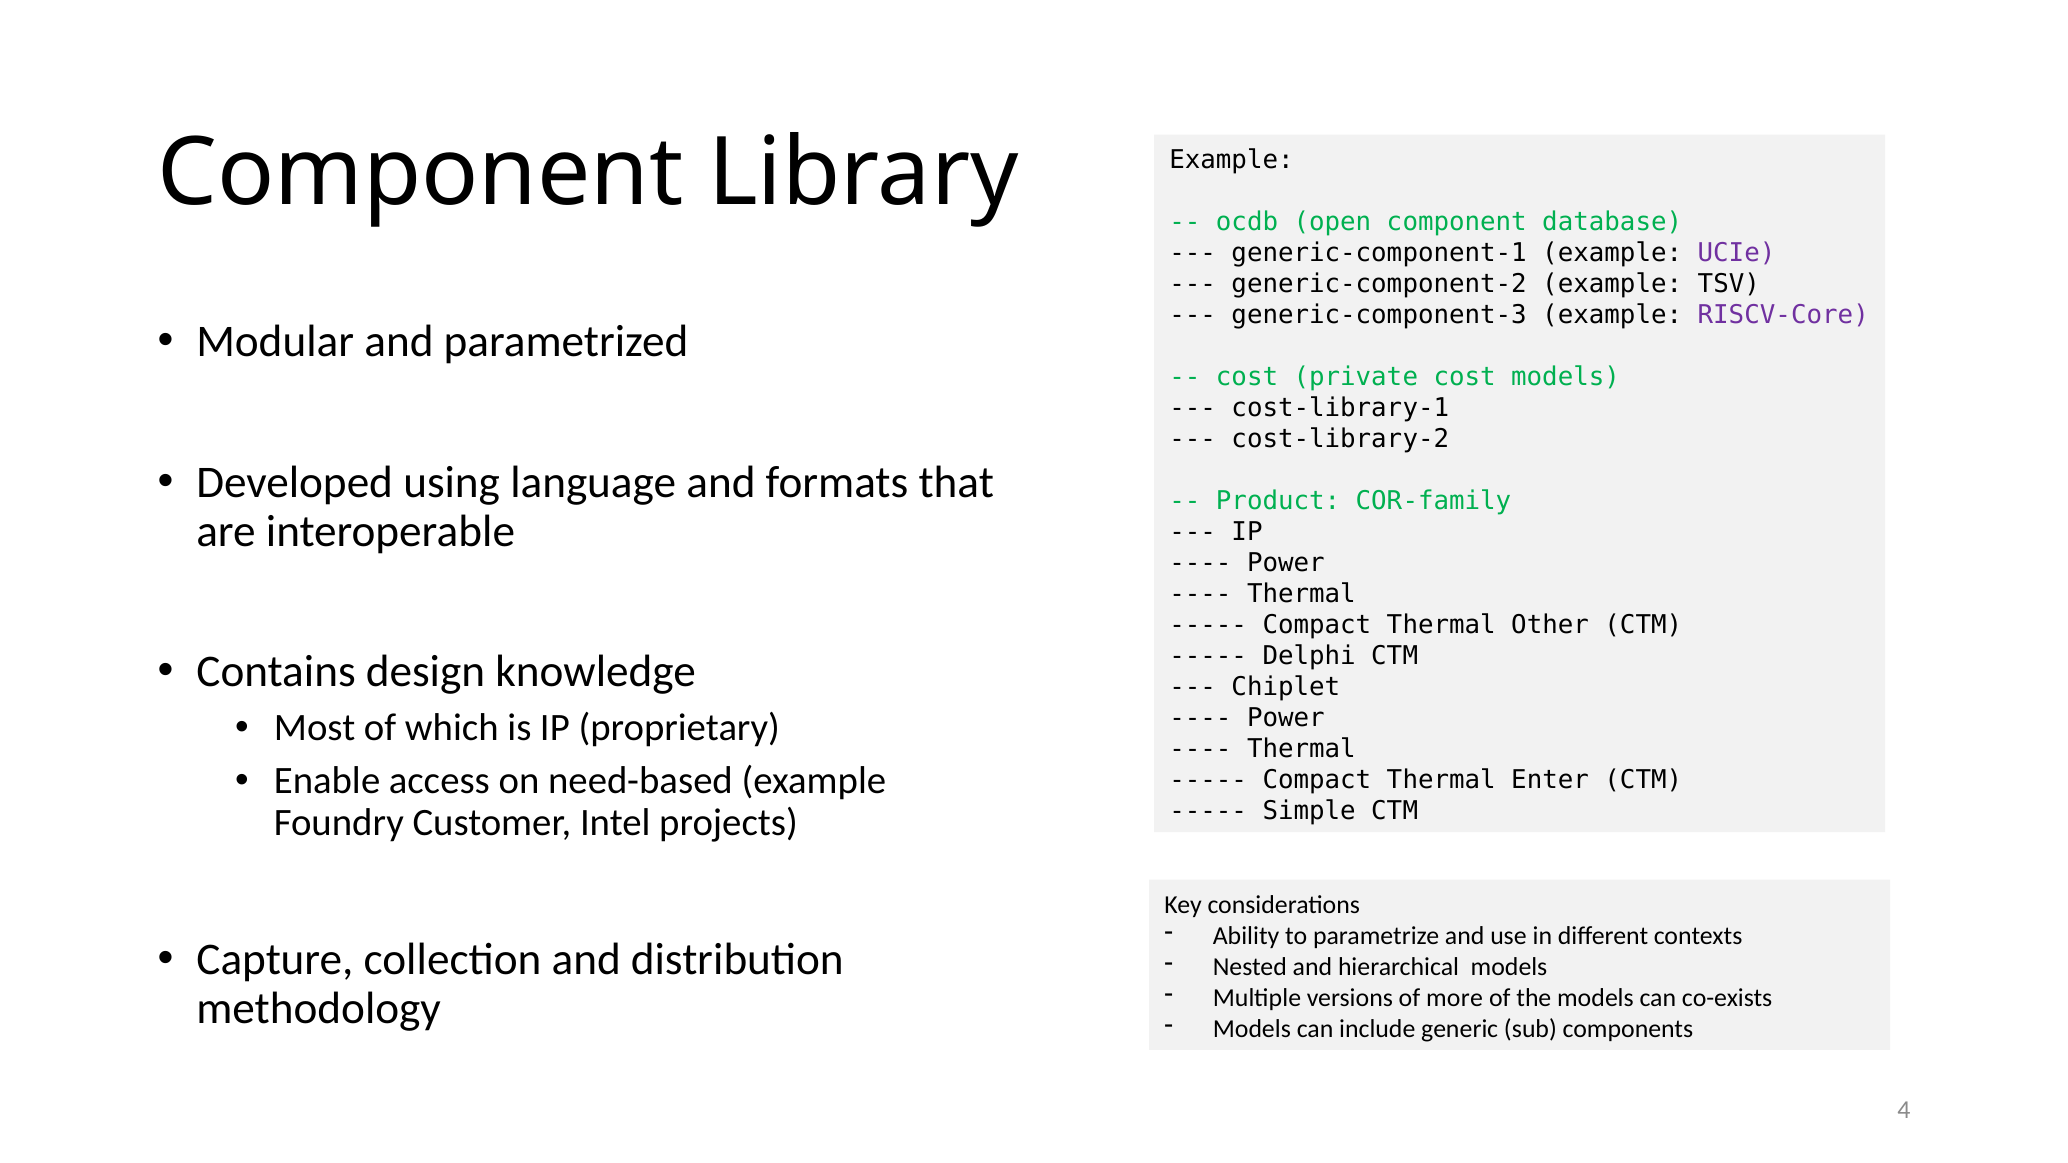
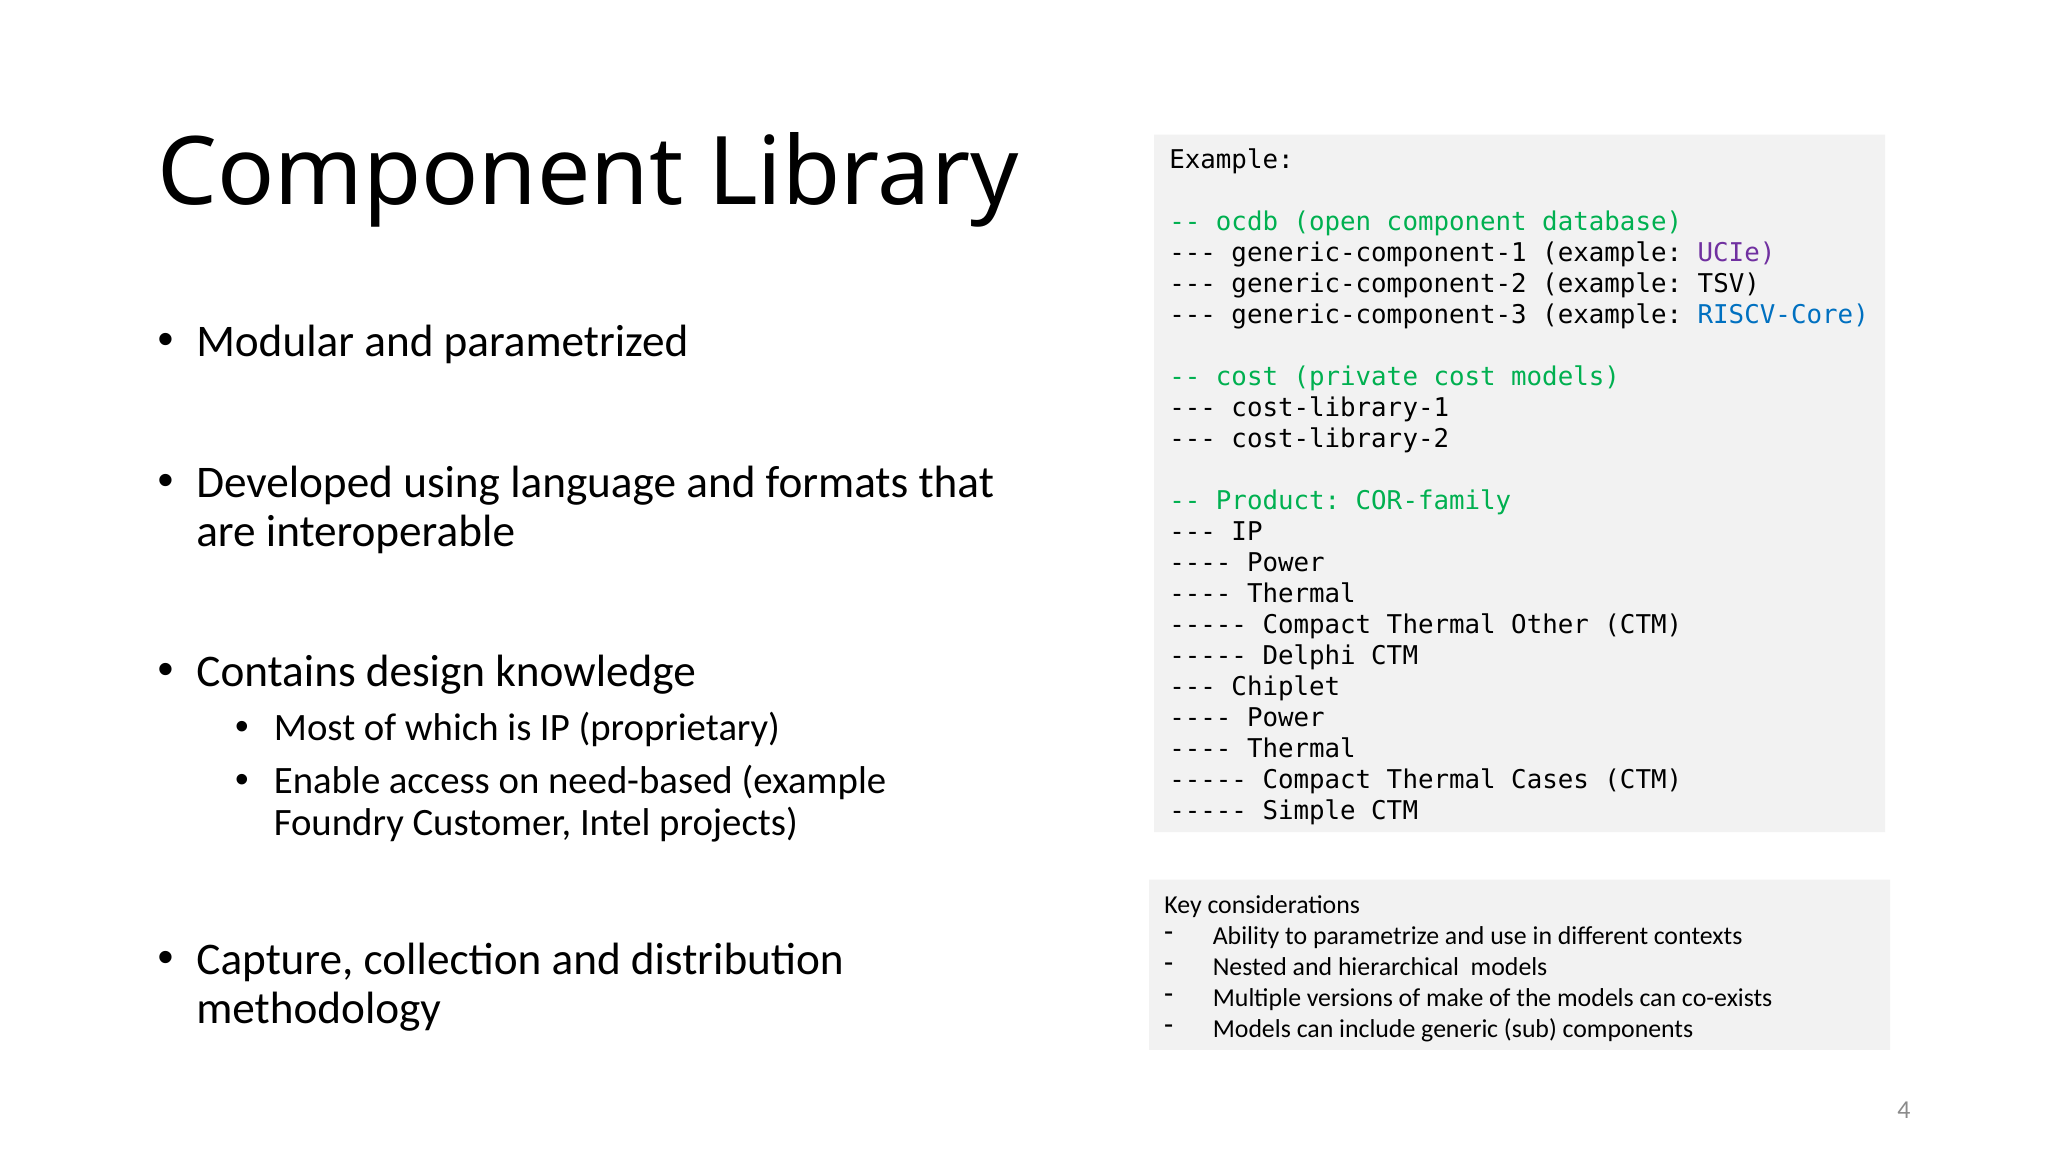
RISCV-Core colour: purple -> blue (1783, 315)
Enter: Enter -> Cases (1550, 780)
more: more -> make (1455, 998)
